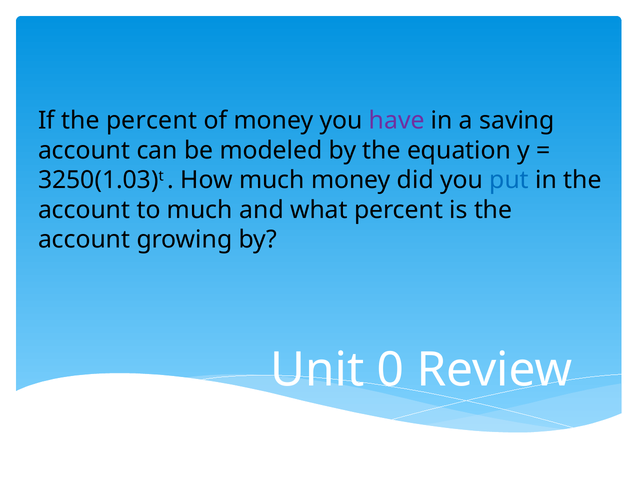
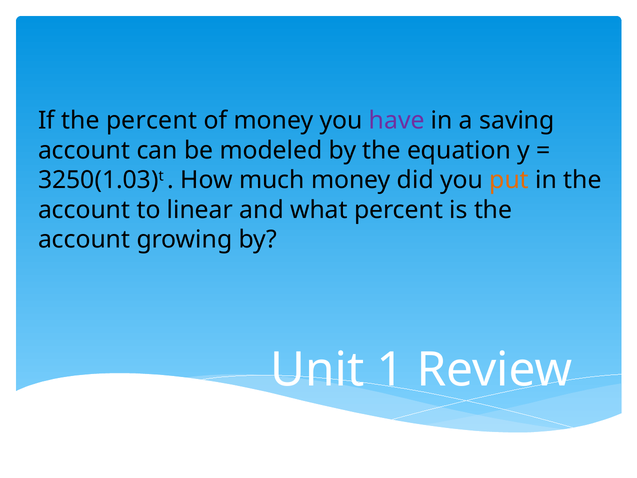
put colour: blue -> orange (509, 180)
to much: much -> linear (200, 210)
0: 0 -> 1 (390, 370)
